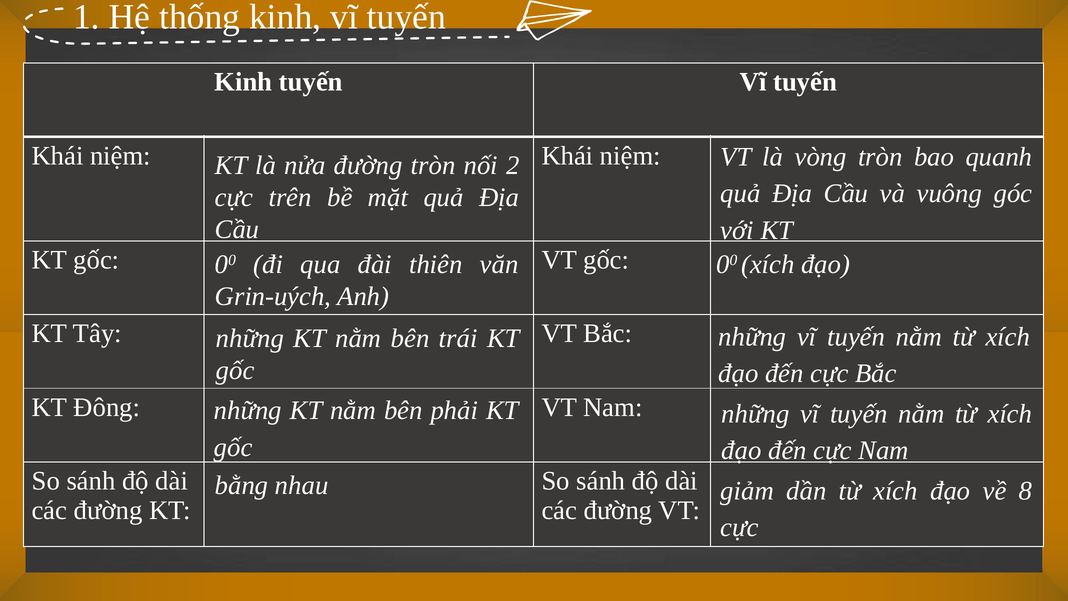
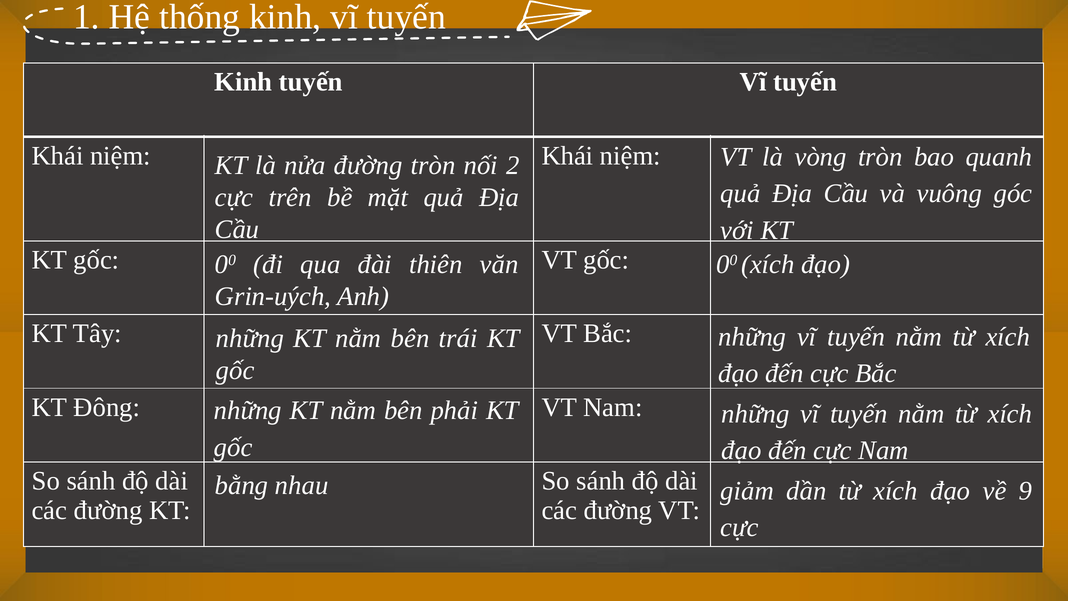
8: 8 -> 9 (1026, 491)
